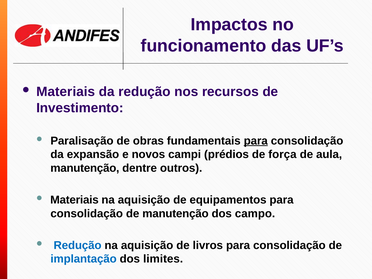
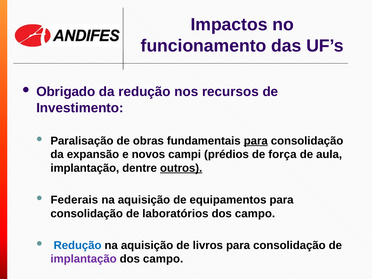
Materiais: Materiais -> Obrigado (66, 92)
manutenção: manutenção -> implantação (85, 168)
outros underline: none -> present (181, 168)
Materiais: Materiais -> Federais (74, 200)
de manutenção: manutenção -> laboratórios (175, 214)
implantação colour: blue -> purple (84, 259)
limites: limites -> campo (163, 259)
